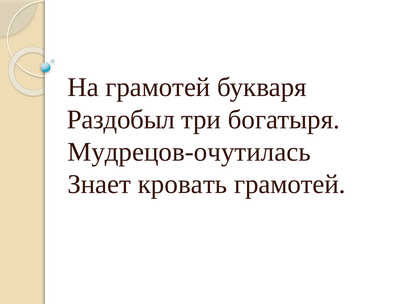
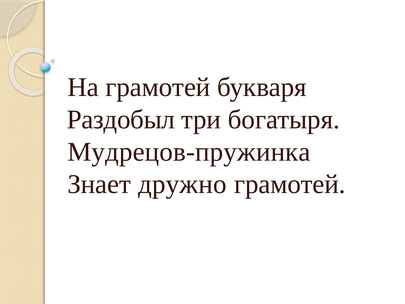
Мудрецов-очутилась: Мудрецов-очутилась -> Мудрецов-пружинка (189, 152)
кровать: кровать -> дружно (182, 184)
